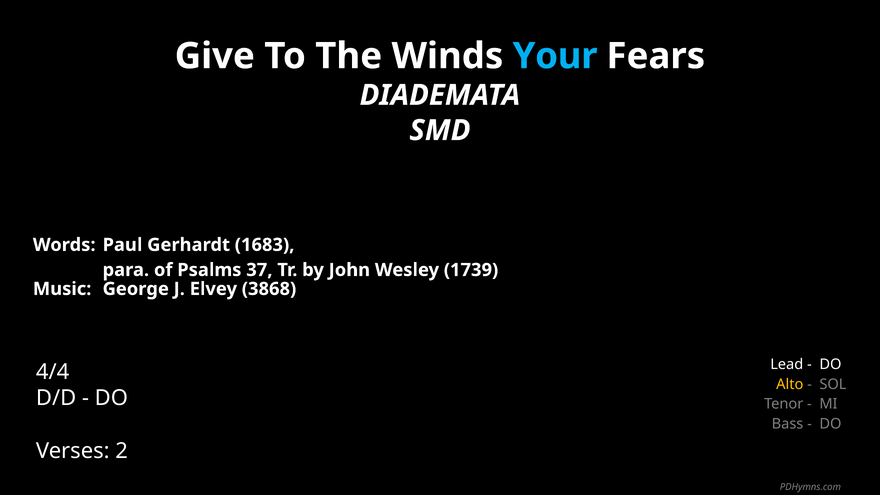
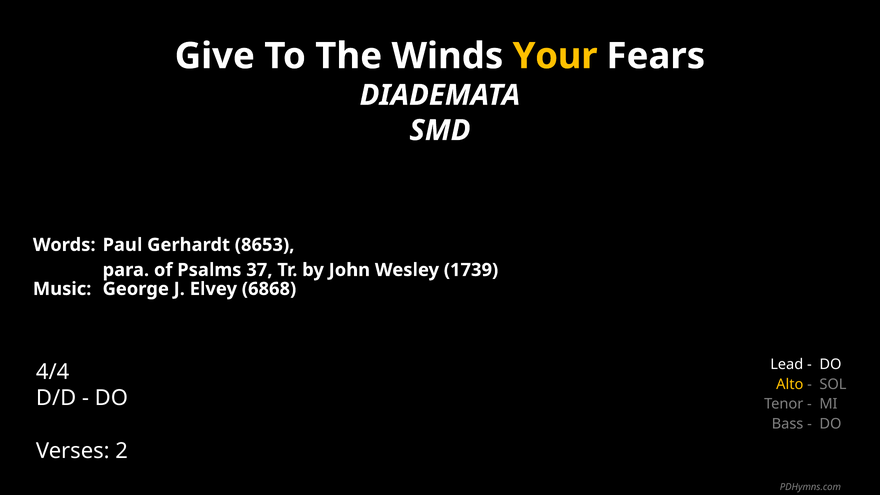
Your colour: light blue -> yellow (555, 56)
1683: 1683 -> 8653 (265, 245)
3868: 3868 -> 6868 (269, 289)
